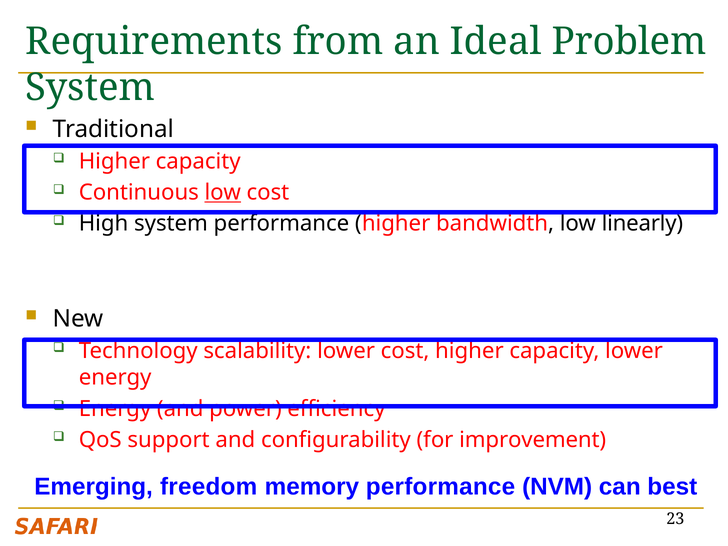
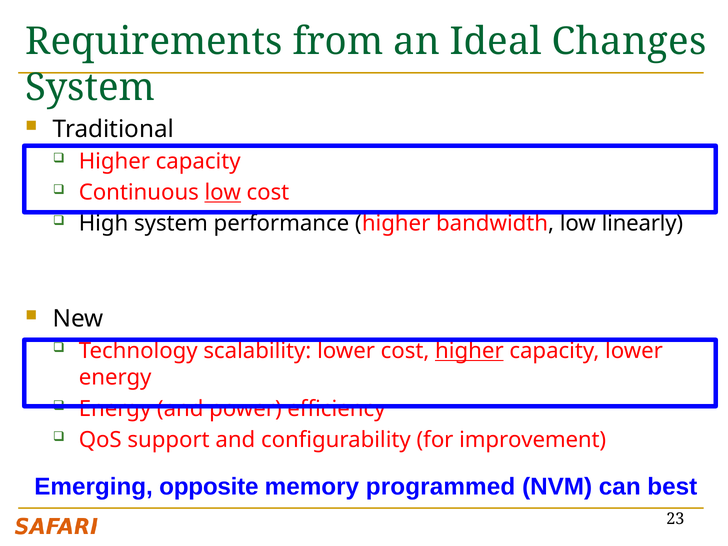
Problem: Problem -> Changes (629, 42)
higher underline: none -> present (469, 351)
freedom: freedom -> opposite (209, 487)
memory performance: performance -> programmed (441, 487)
